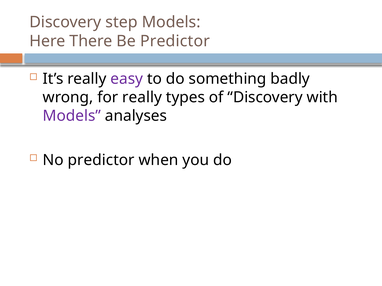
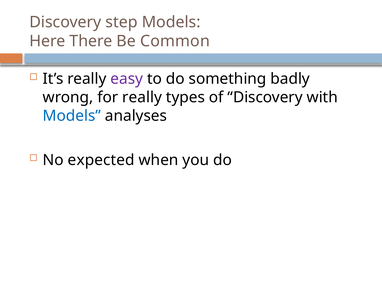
Be Predictor: Predictor -> Common (175, 41)
Models colour: purple -> blue (72, 116)
No predictor: predictor -> expected (101, 160)
